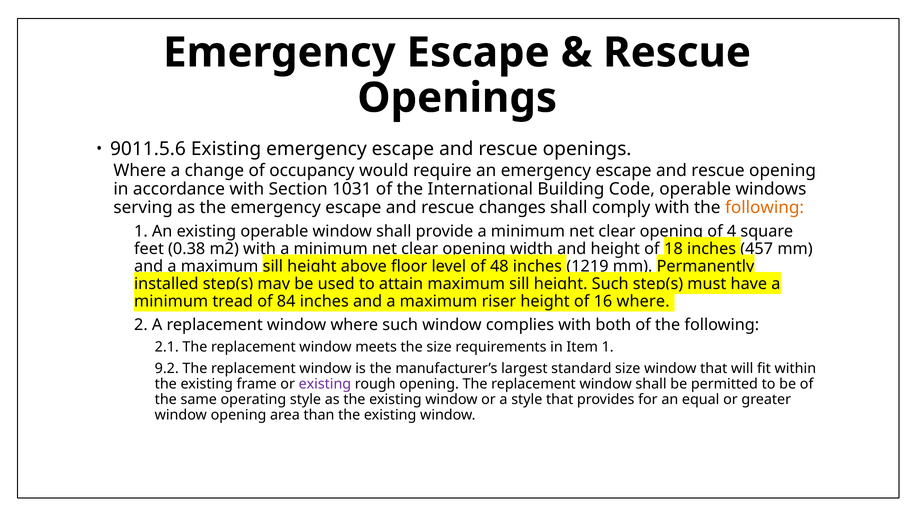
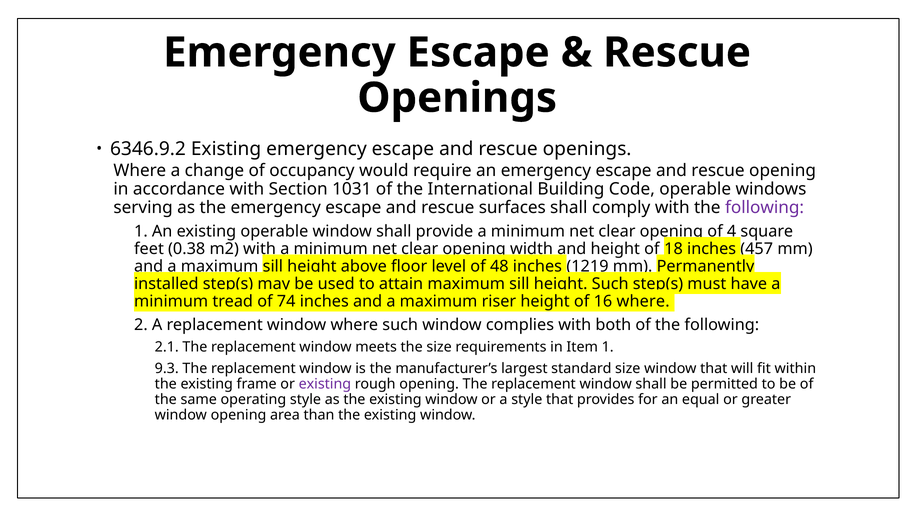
9011.5.6: 9011.5.6 -> 6346.9.2 (148, 149)
changes: changes -> surfaces (512, 207)
following colour: orange -> purple (765, 207)
84: 84 -> 74 (286, 301)
9.2: 9.2 -> 9.3 (167, 368)
